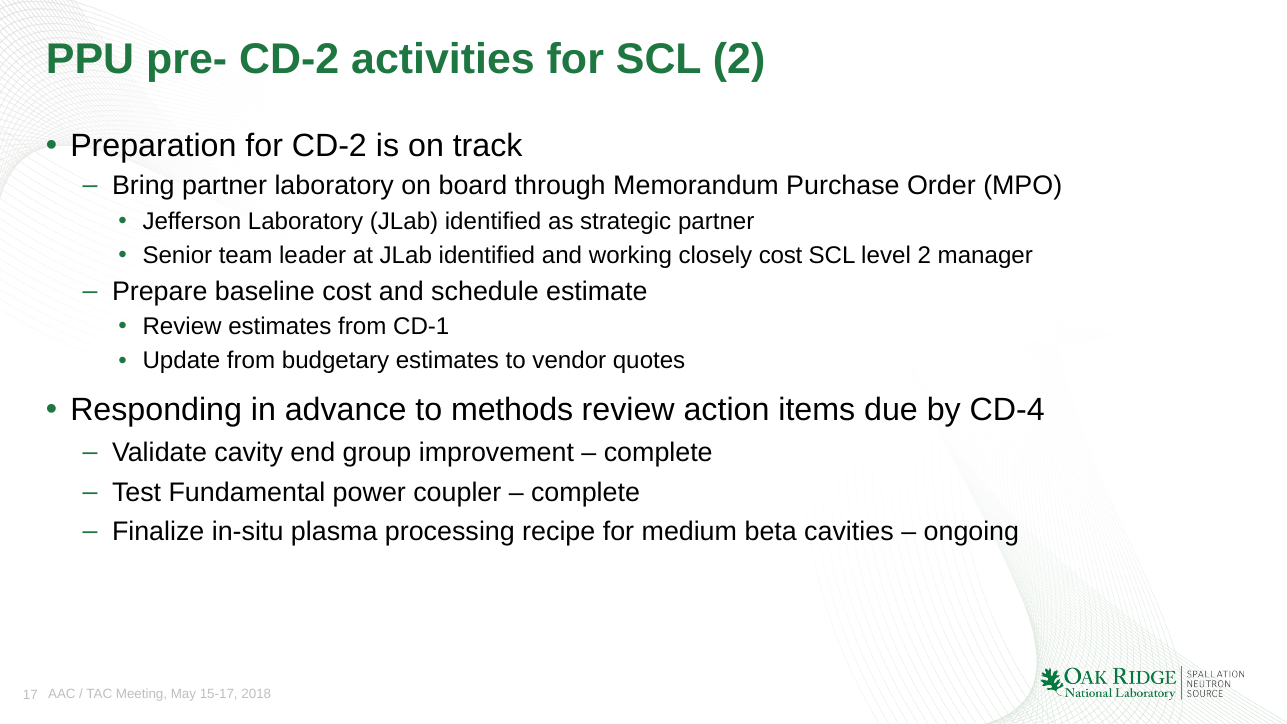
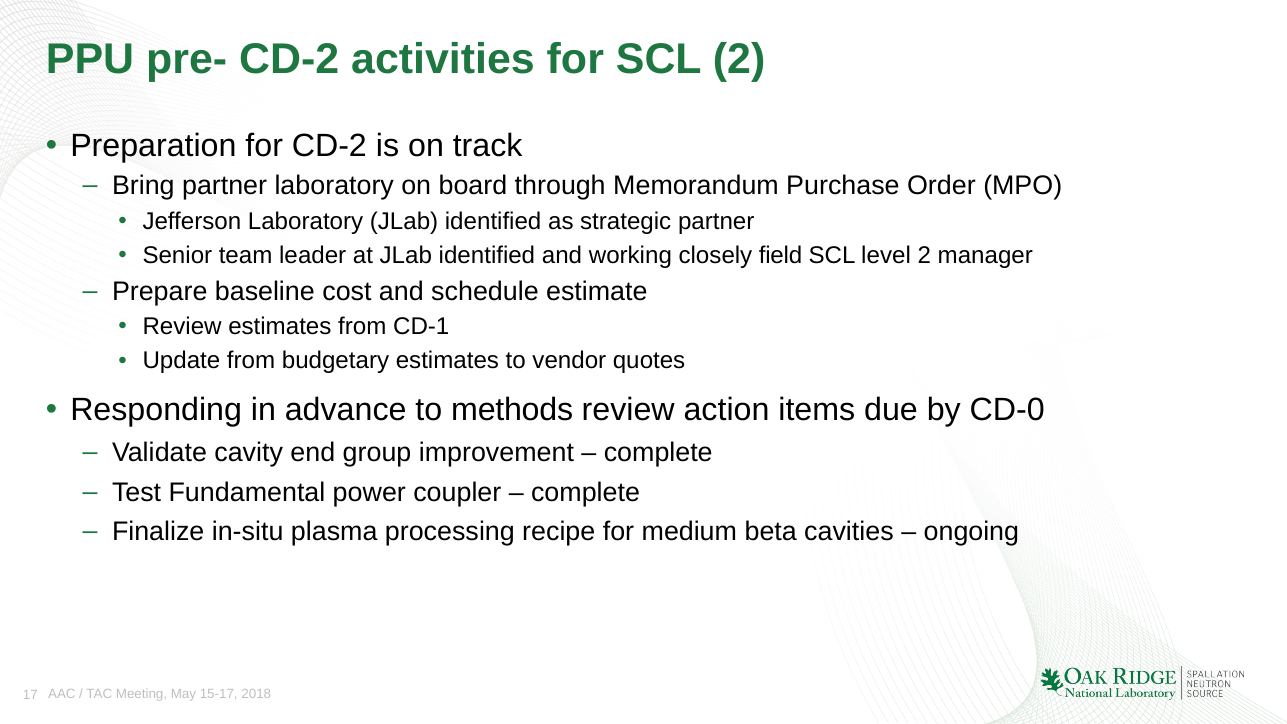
closely cost: cost -> field (781, 256)
CD-4: CD-4 -> CD-0 (1007, 410)
